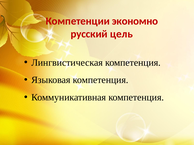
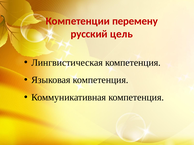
экономно: экономно -> перемену (135, 21)
